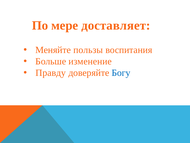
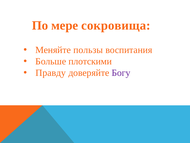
доставляет: доставляет -> сокровища (116, 25)
изменение: изменение -> плотскими (90, 61)
Богу colour: blue -> purple (121, 73)
